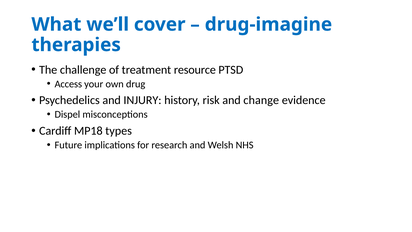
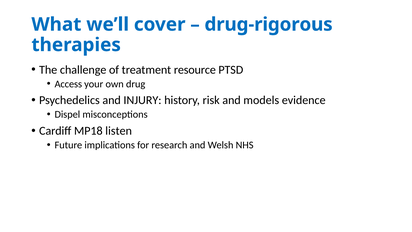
drug-imagine: drug-imagine -> drug-rigorous (269, 24)
change: change -> models (261, 100)
types: types -> listen (119, 131)
